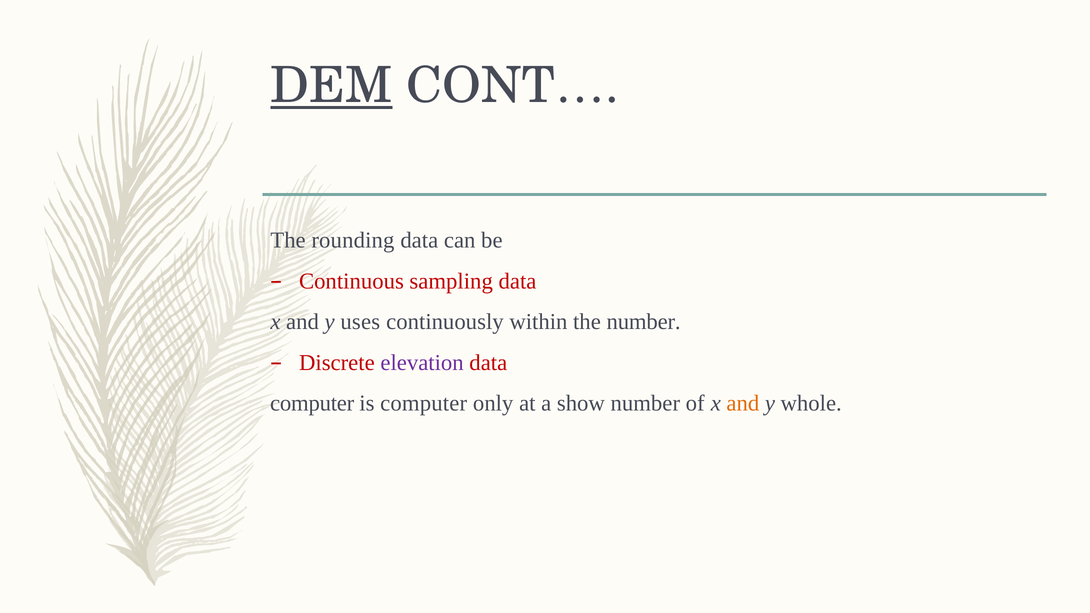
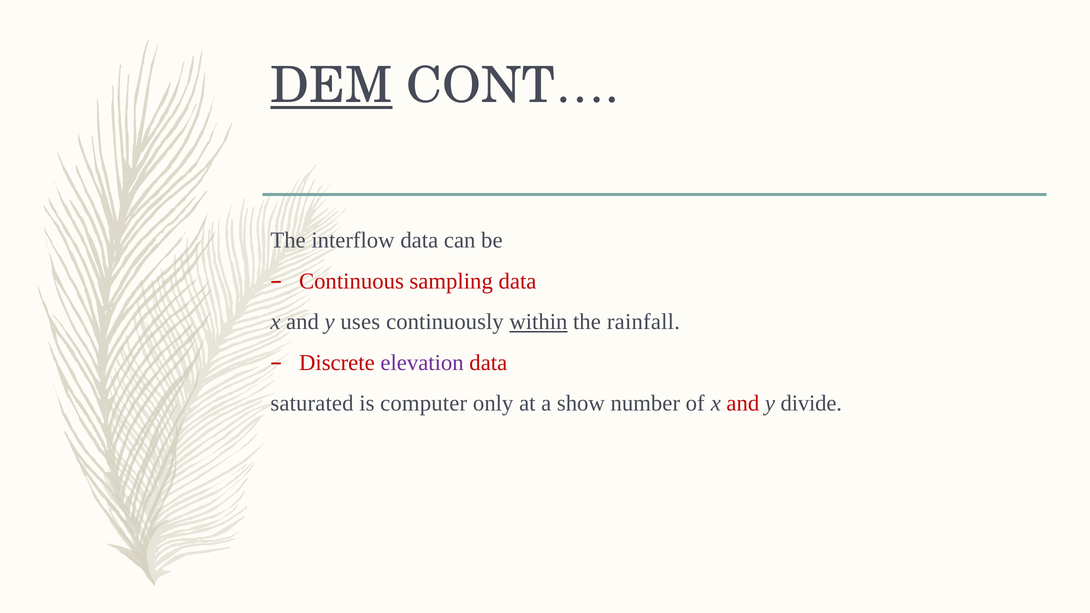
rounding: rounding -> interflow (353, 240)
within underline: none -> present (538, 322)
the number: number -> rainfall (643, 322)
computer: computer -> saturated (312, 404)
and colour: orange -> red (743, 404)
whole: whole -> divide (811, 404)
